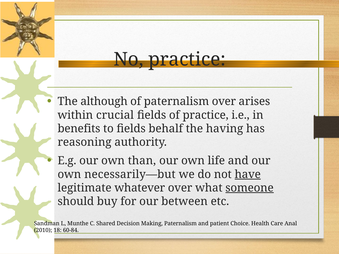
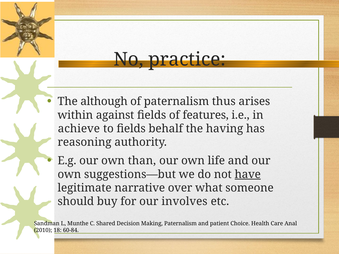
paternalism over: over -> thus (224, 102)
crucial: crucial -> against (115, 115)
of practice: practice -> features (206, 115)
benefits: benefits -> achieve (79, 129)
necessarily—but: necessarily—but -> suggestions—but (130, 174)
whatever: whatever -> narrative (140, 188)
someone underline: present -> none (250, 188)
between: between -> involves (184, 202)
